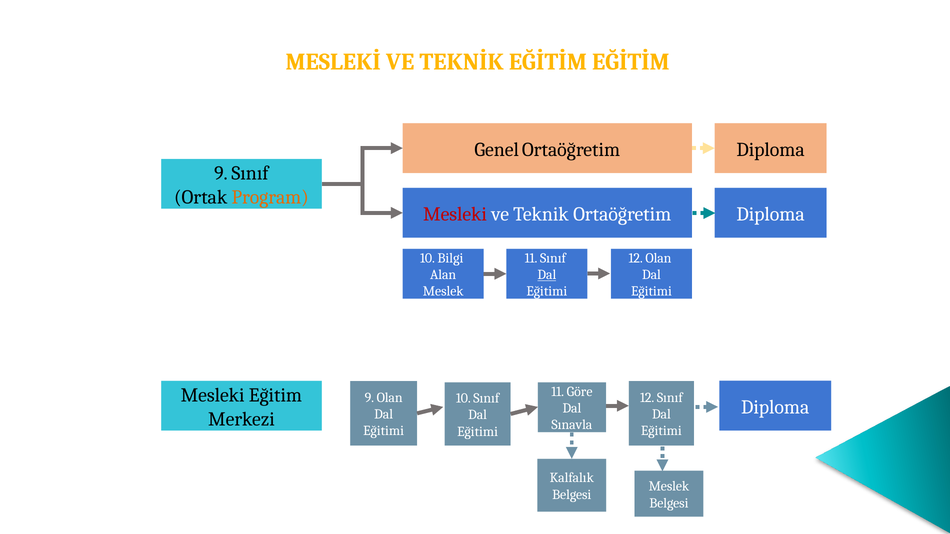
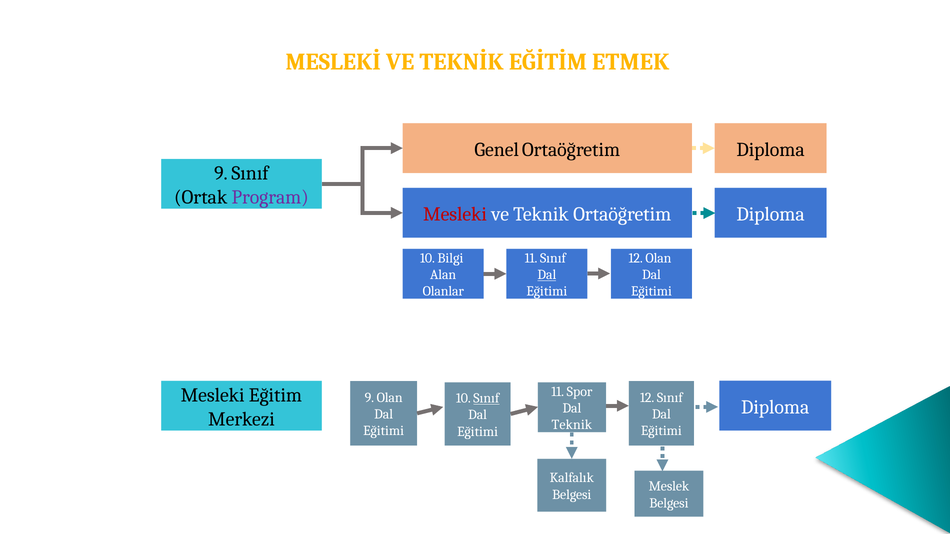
EĞİTİM EĞİTİM: EĞİTİM -> ETMEK (631, 62)
Program colour: orange -> purple (270, 197)
Meslek: Meslek -> Olanlar (443, 292)
Göre: Göre -> Spor (580, 392)
Sınıf underline: none -> present (486, 399)
Sınavla: Sınavla -> Teknik (572, 425)
